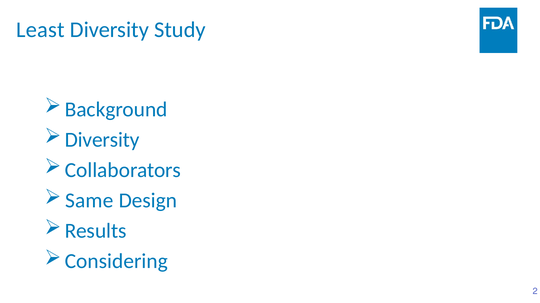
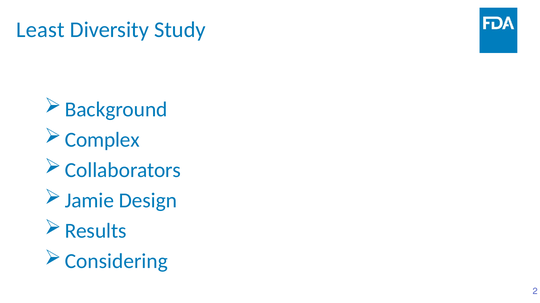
Diversity: Diversity -> Complex (102, 140)
Same: Same -> Jamie (89, 201)
